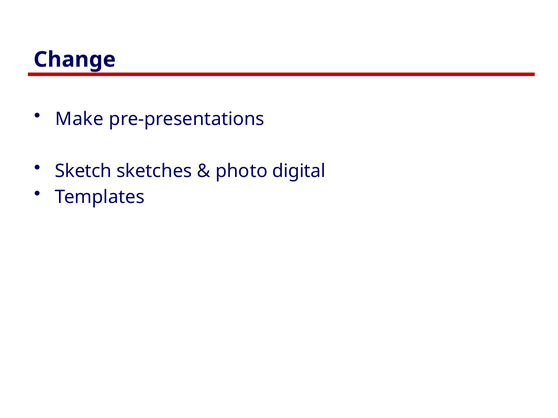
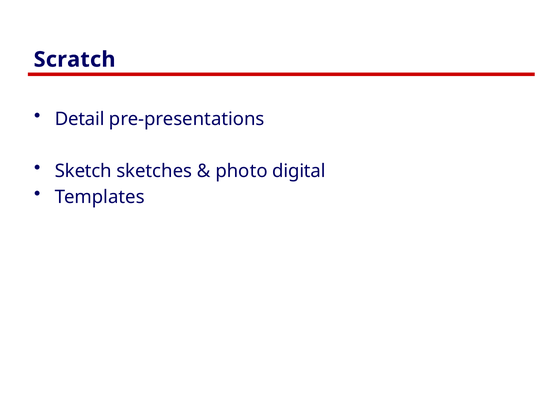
Change: Change -> Scratch (75, 60)
Make: Make -> Detail (80, 119)
